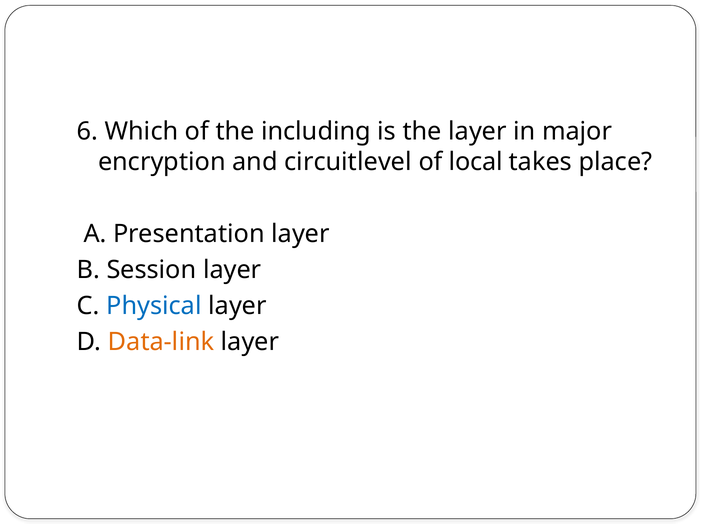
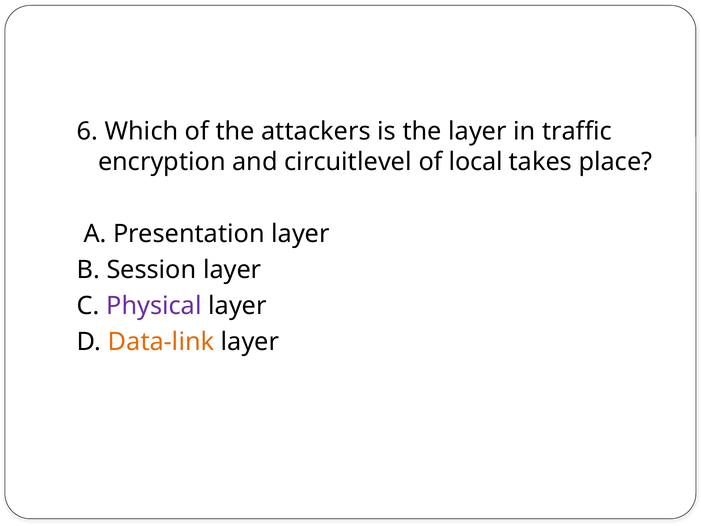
including: including -> attackers (316, 131)
major: major -> traffic (577, 131)
Physical colour: blue -> purple (154, 306)
